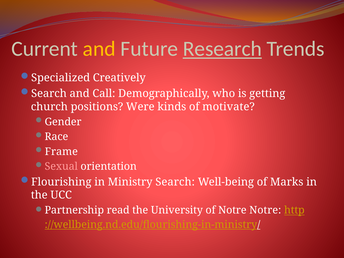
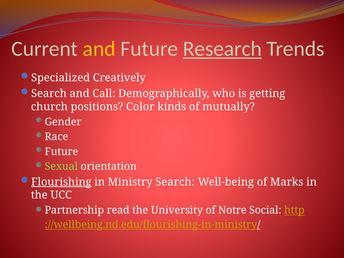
Were: Were -> Color (140, 107)
motivate: motivate -> mutually (229, 107)
Frame: Frame -> Future (61, 152)
Sexual colour: pink -> light green (61, 167)
Flourishing underline: none -> present (61, 182)
Notre Notre: Notre -> Social (265, 210)
